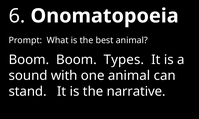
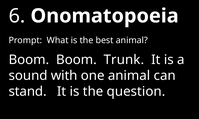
Types: Types -> Trunk (124, 60)
narrative: narrative -> question (136, 92)
